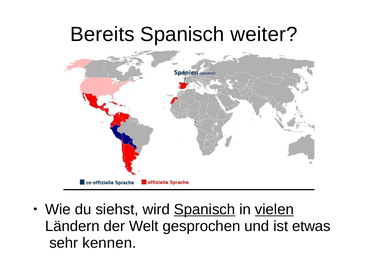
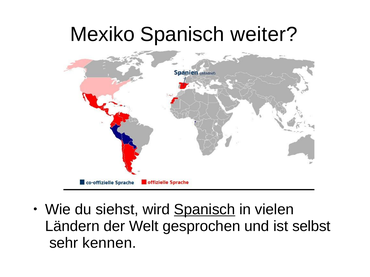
Bereits: Bereits -> Mexiko (102, 35)
vielen underline: present -> none (274, 210)
etwas: etwas -> selbst (311, 226)
